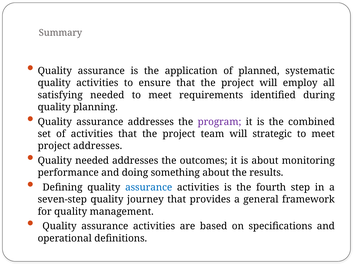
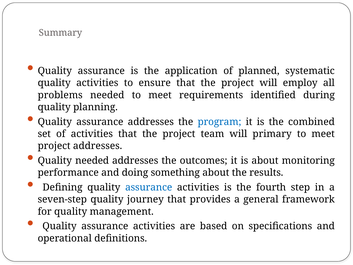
satisfying: satisfying -> problems (60, 95)
program colour: purple -> blue (219, 122)
strategic: strategic -> primary (272, 134)
